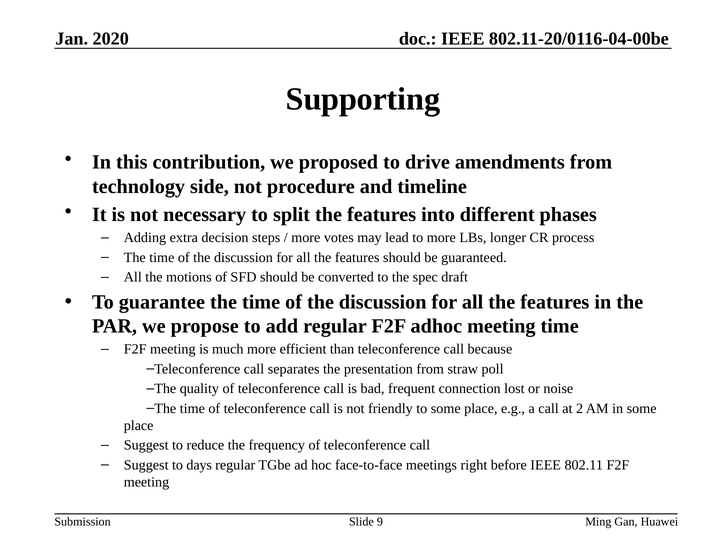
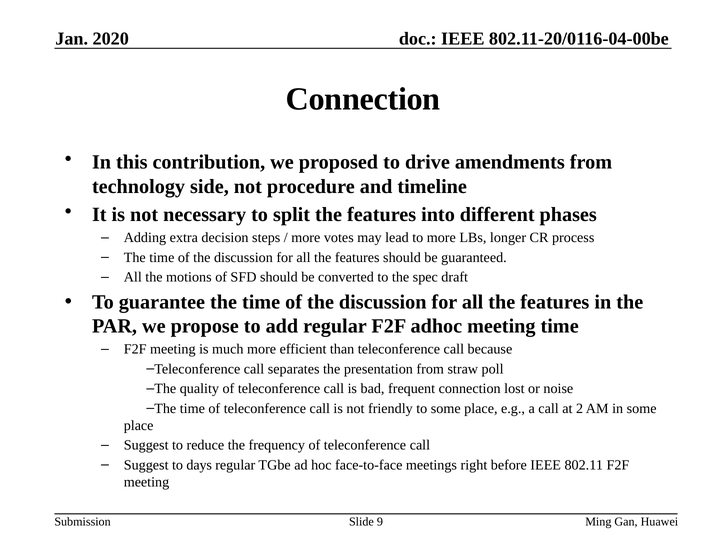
Supporting: Supporting -> Connection (363, 99)
